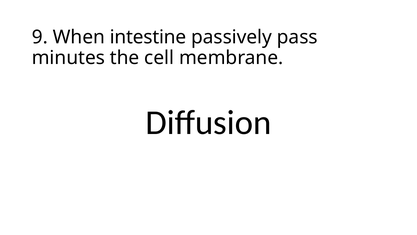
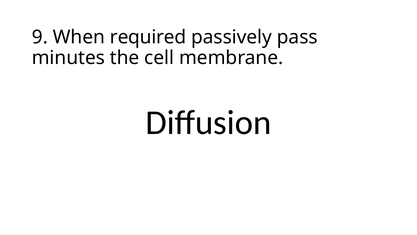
intestine: intestine -> required (148, 37)
